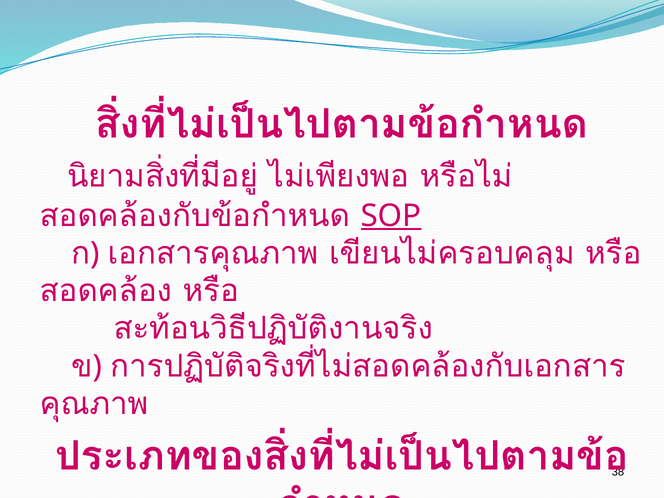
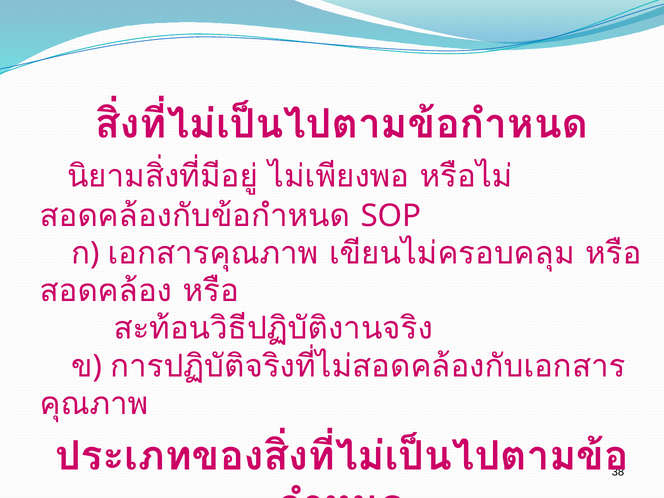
SOP underline: present -> none (391, 216)
